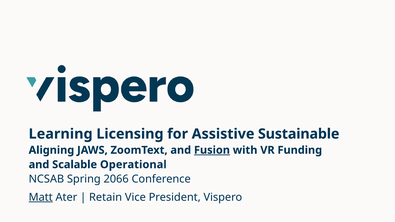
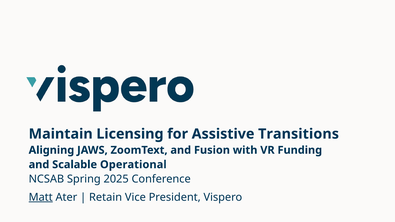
Learning: Learning -> Maintain (61, 134)
Sustainable: Sustainable -> Transitions (299, 134)
Fusion underline: present -> none (212, 150)
2066: 2066 -> 2025 (116, 179)
